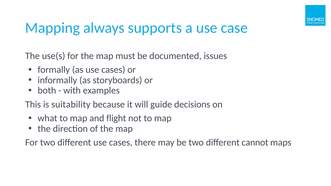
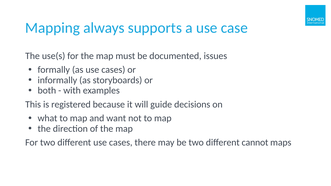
suitability: suitability -> registered (71, 104)
flight: flight -> want (116, 118)
